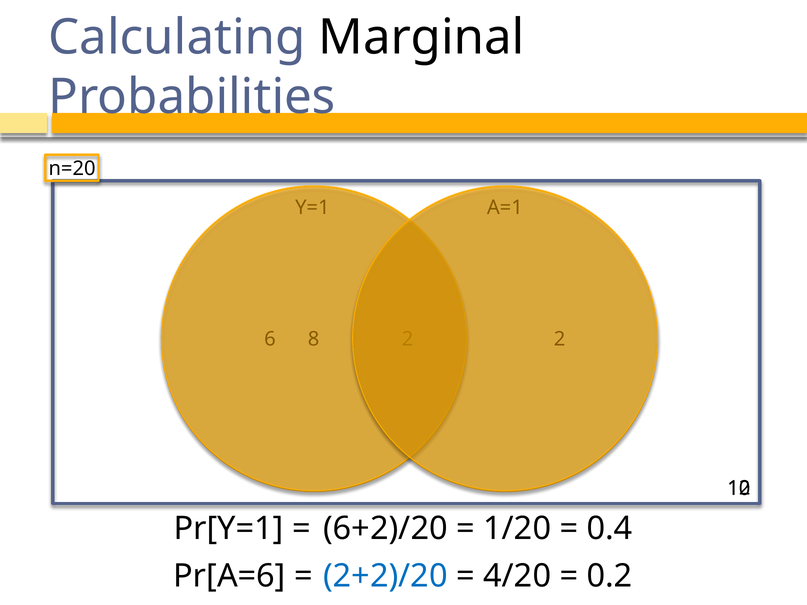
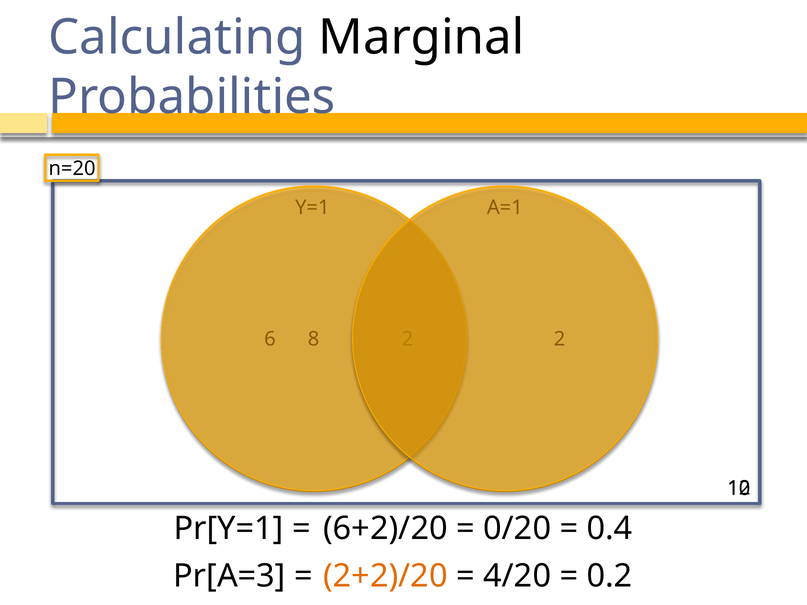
1/20: 1/20 -> 0/20 (517, 529)
Pr[A=6: Pr[A=6 -> Pr[A=3 (229, 576)
2+2)/20 colour: blue -> orange (385, 576)
